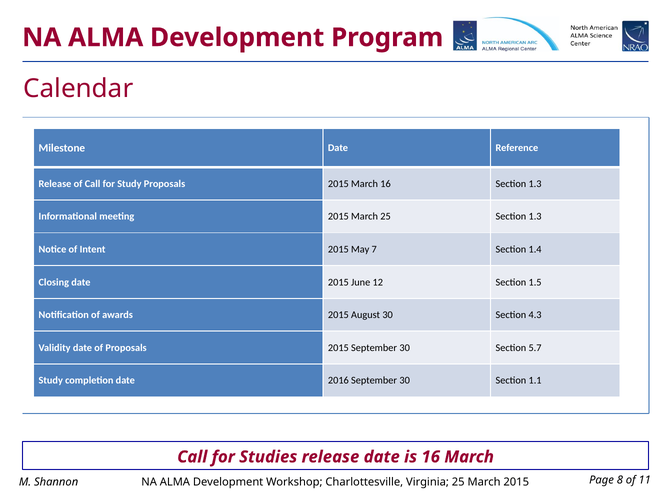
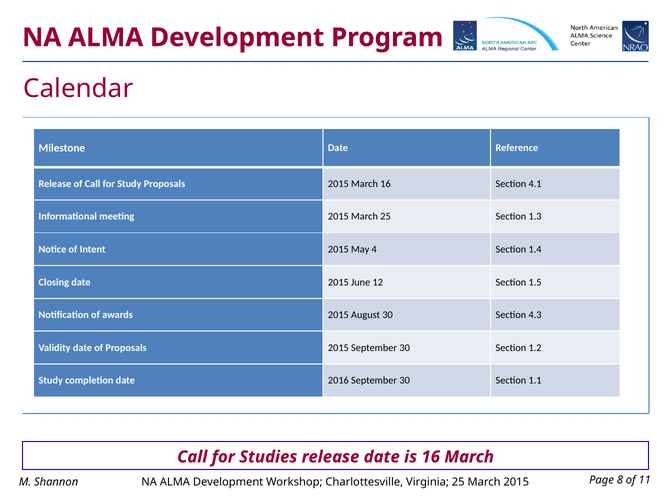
16 Section 1.3: 1.3 -> 4.1 (535, 184)
7: 7 -> 4 (374, 249)
5.7: 5.7 -> 1.2 (535, 348)
